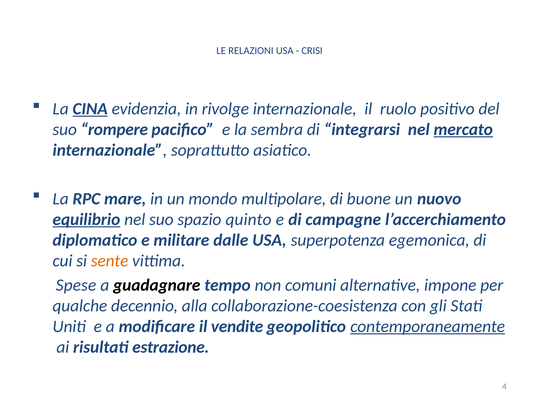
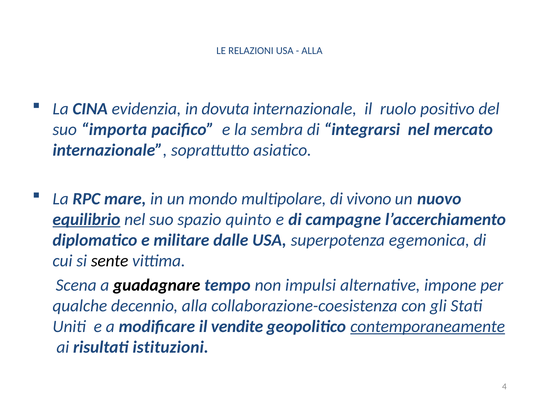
CRISI: CRISI -> ALLA (312, 51)
CINA underline: present -> none (90, 109)
rivolge: rivolge -> dovuta (225, 109)
rompere: rompere -> importa (114, 129)
mercato underline: present -> none (463, 129)
buone: buone -> vivono (369, 198)
sente colour: orange -> black (110, 260)
Spese: Spese -> Scena (76, 284)
comuni: comuni -> impulsi (311, 284)
estrazione: estrazione -> istituzioni (171, 346)
